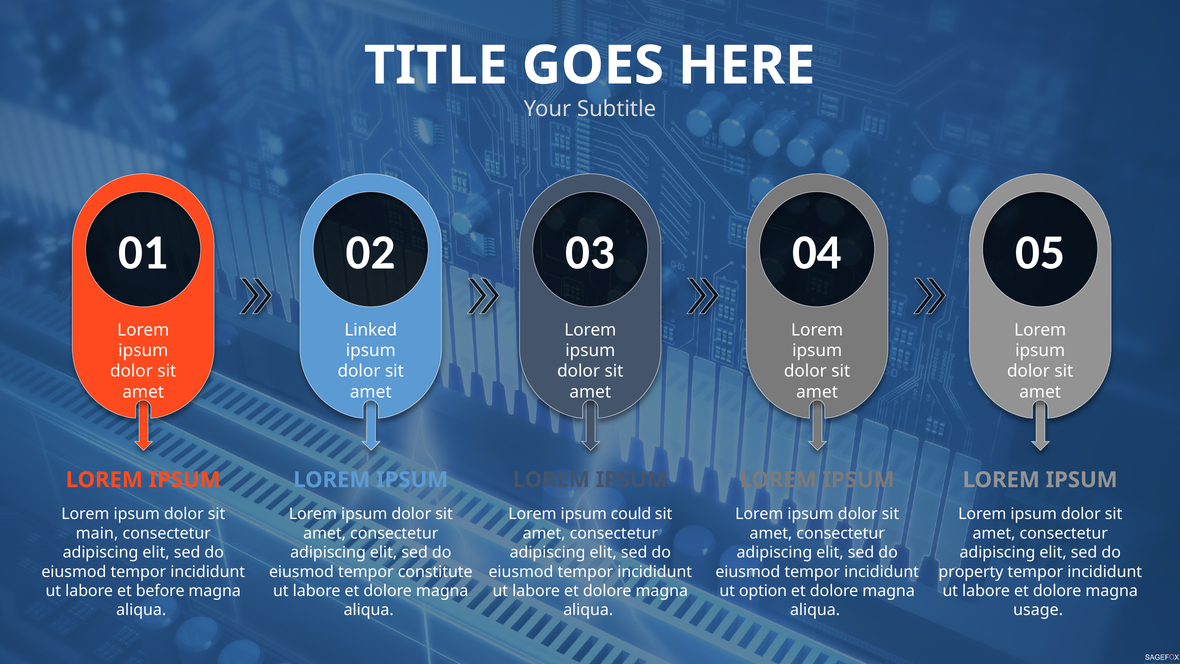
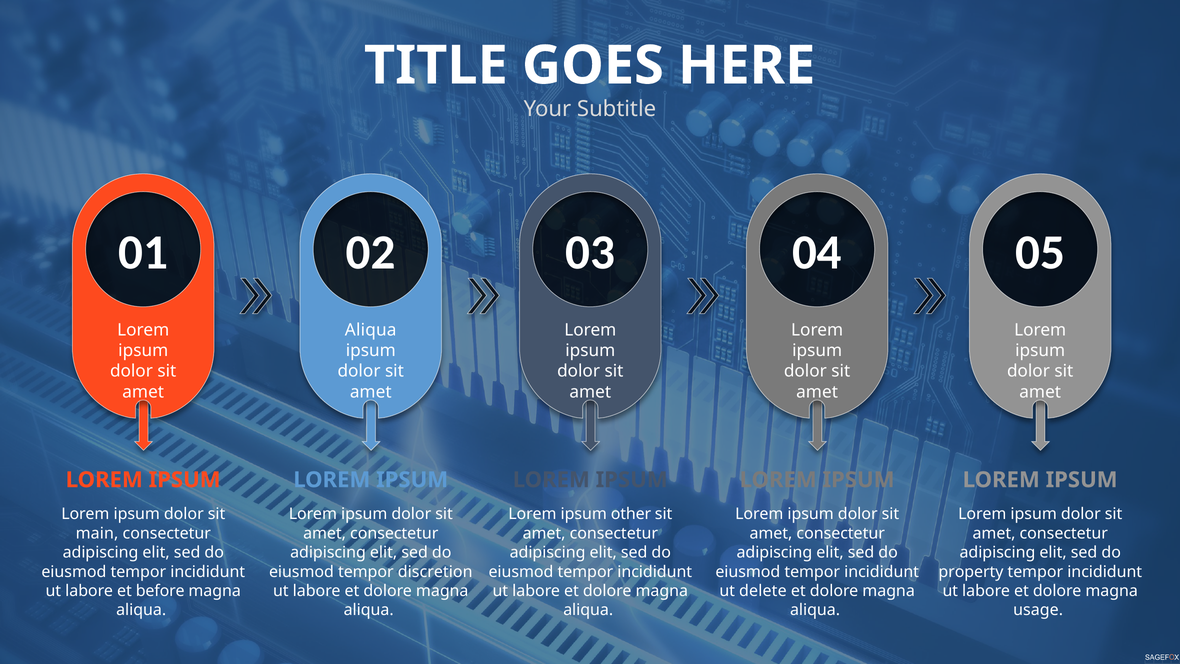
Linked: Linked -> Aliqua (371, 330)
could: could -> other (631, 514)
constitute: constitute -> discretion (435, 571)
option: option -> delete (763, 591)
